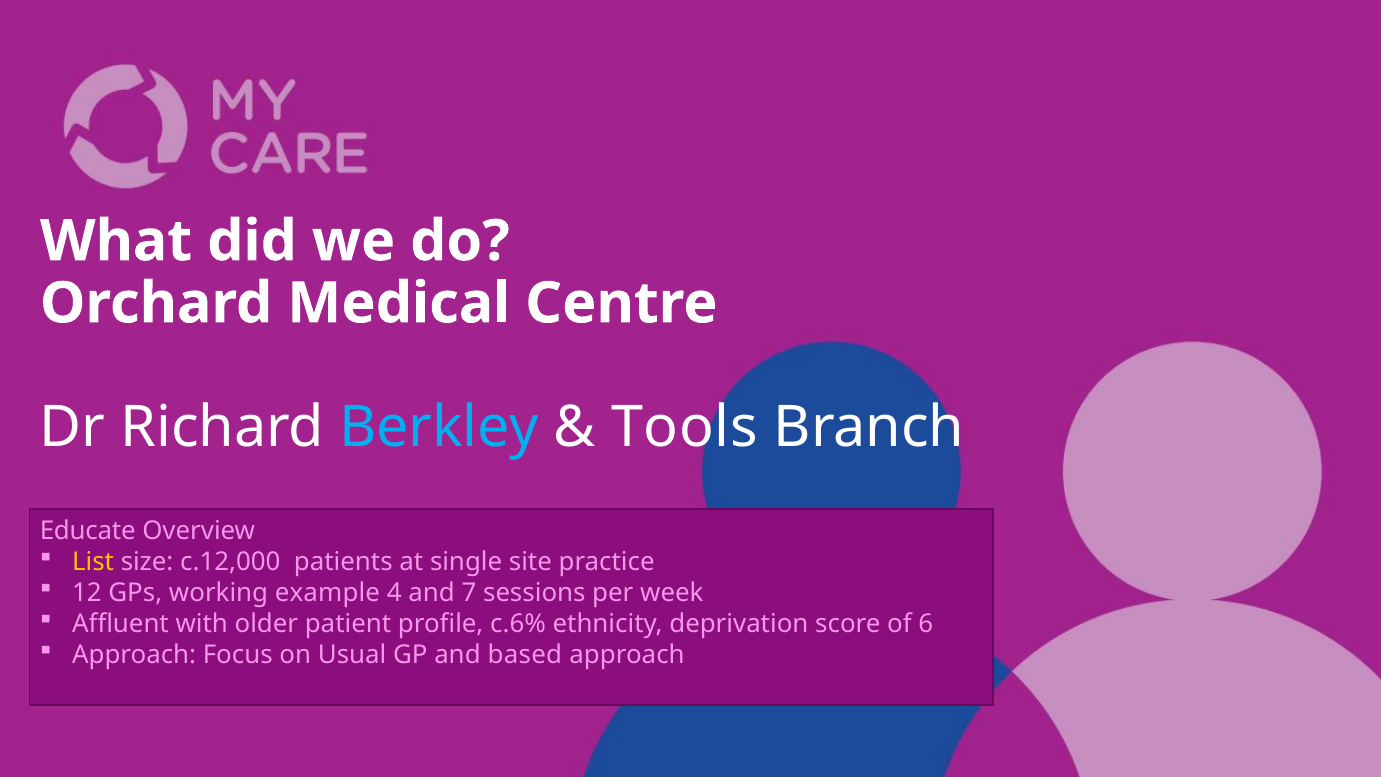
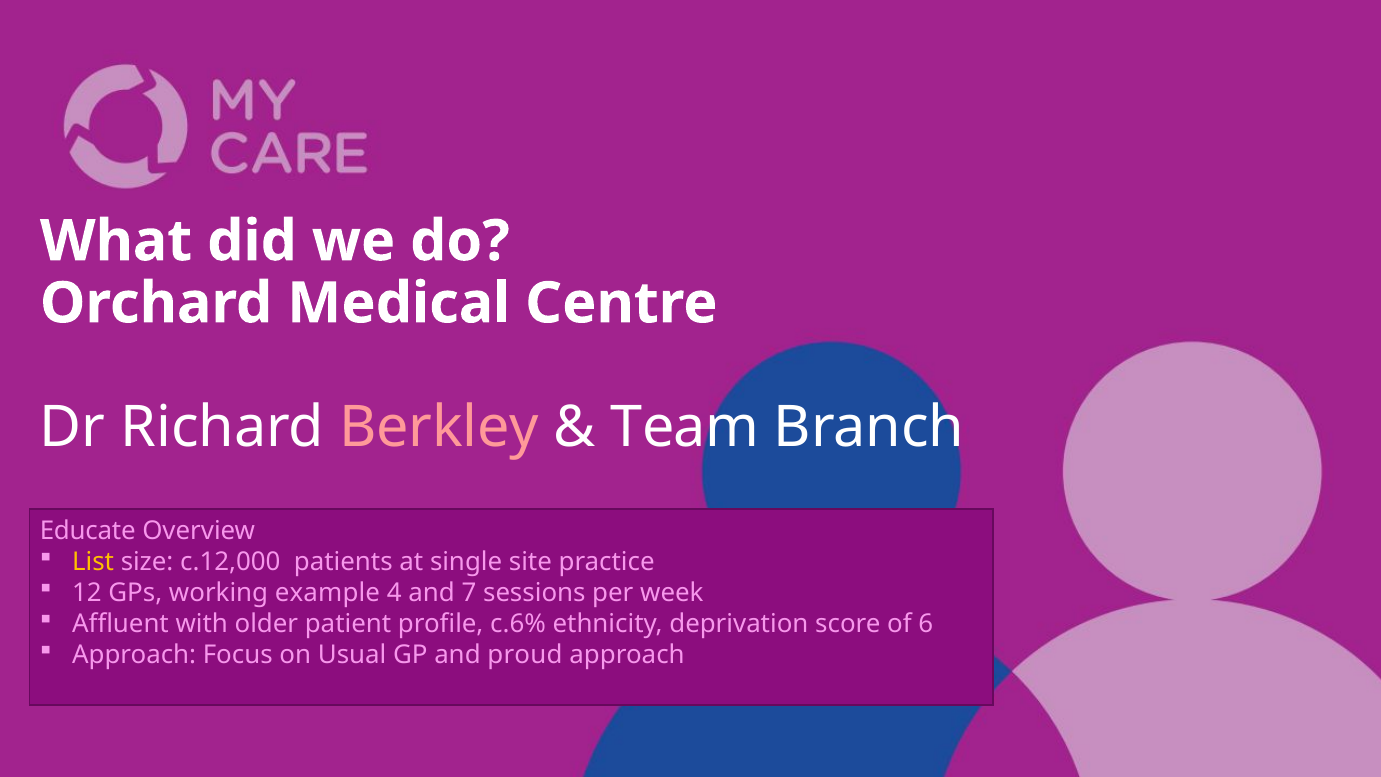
Berkley colour: light blue -> pink (439, 428)
Tools: Tools -> Team (685, 428)
based: based -> proud (525, 655)
